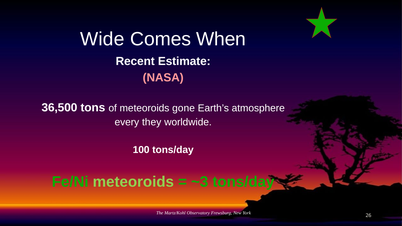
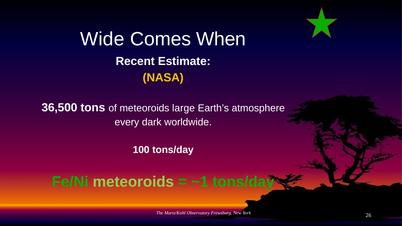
NASA colour: pink -> yellow (163, 78)
gone: gone -> large (184, 108)
they: they -> dark (152, 122)
~3: ~3 -> ~1 (200, 182)
